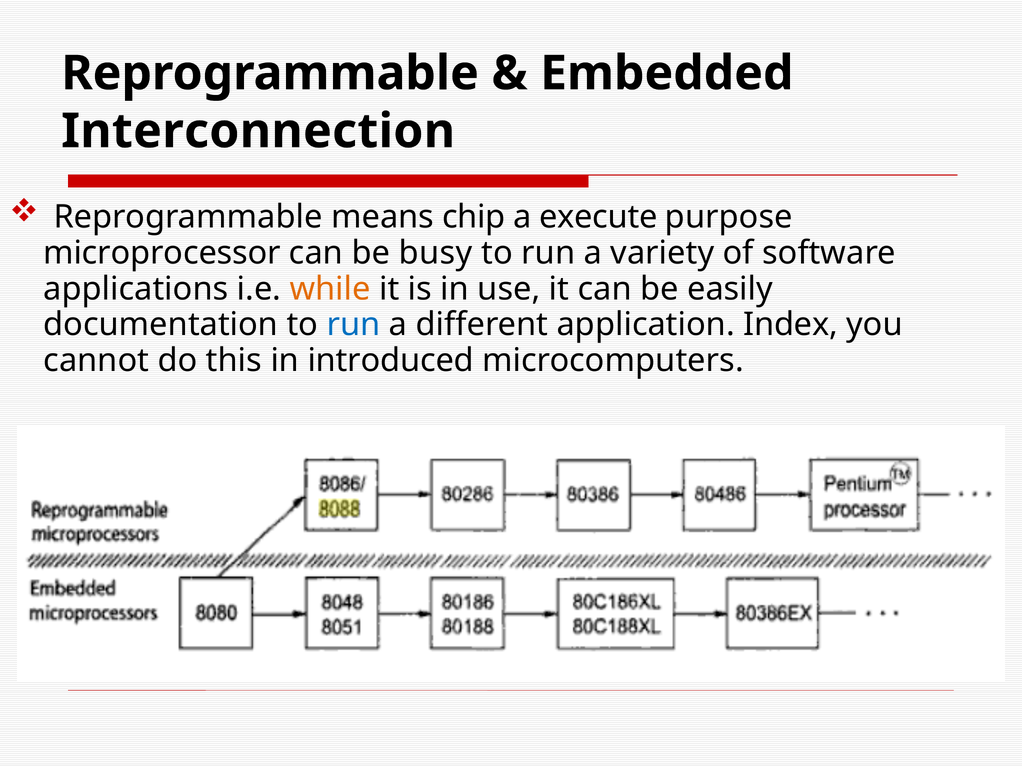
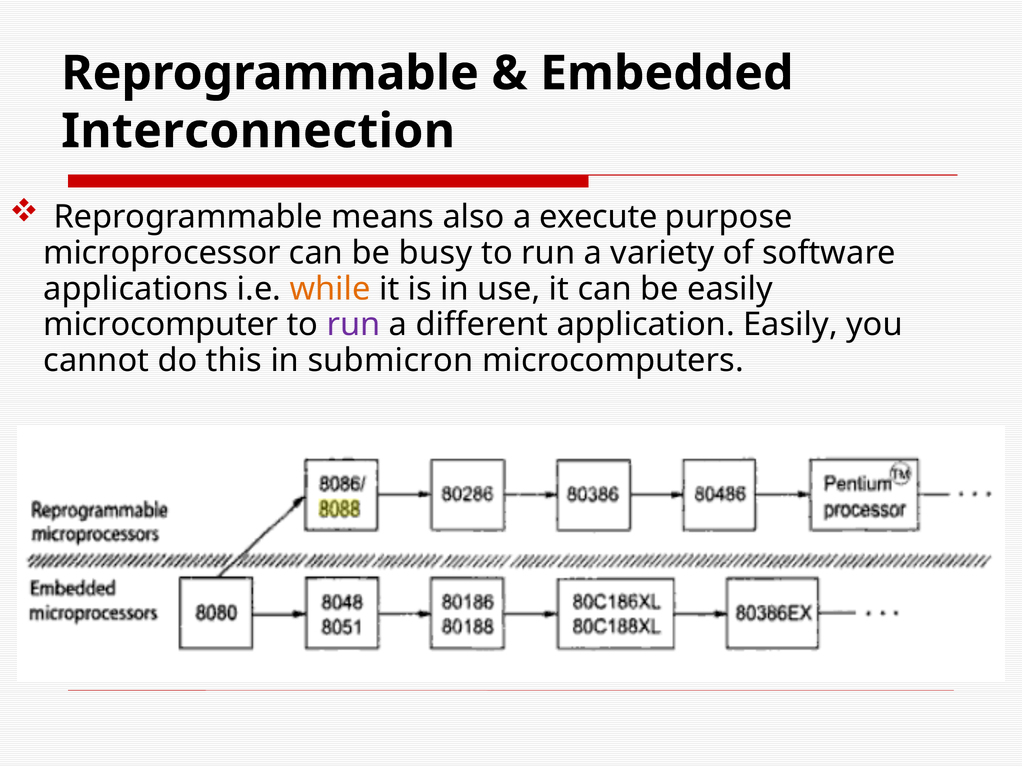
chip: chip -> also (474, 217)
documentation: documentation -> microcomputer (161, 324)
run colour: blue -> purple (353, 324)
application Index: Index -> Easily (791, 324)
introduced: introduced -> submicron (390, 360)
